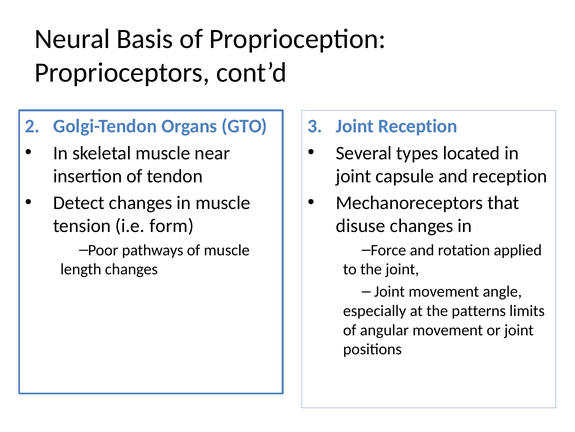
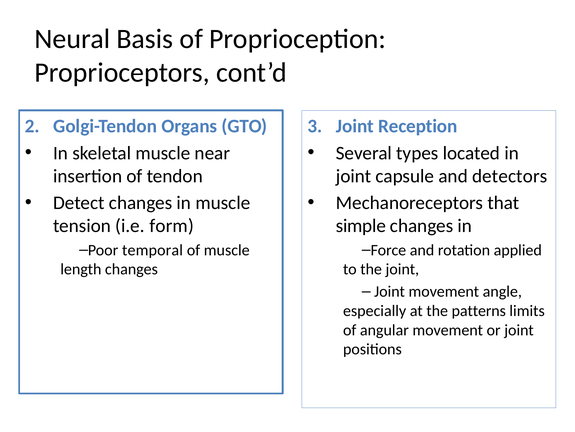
and reception: reception -> detectors (510, 176)
disuse: disuse -> simple (361, 226)
pathways: pathways -> temporal (153, 250)
